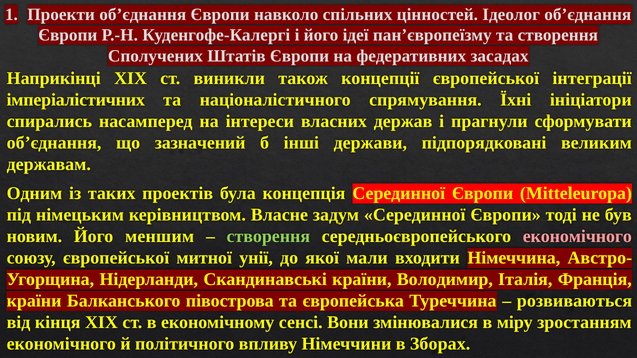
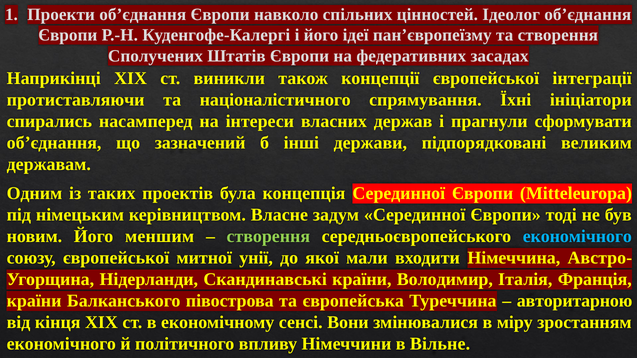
імперіалістичних: імперіалістичних -> протиставляючи (76, 100)
економічного colour: pink -> light blue (577, 237)
розвиваються: розвиваються -> авторитарною (575, 301)
Зборах: Зборах -> Вільне (440, 344)
